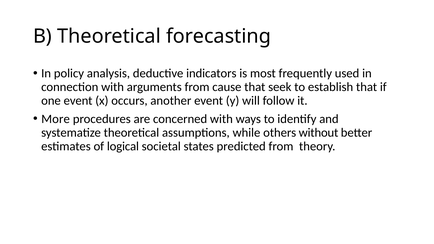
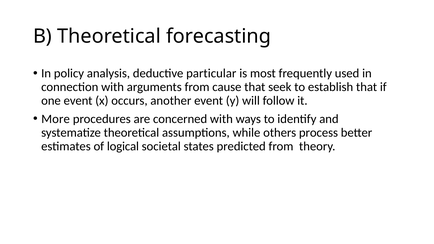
indicators: indicators -> particular (211, 73)
without: without -> process (318, 133)
